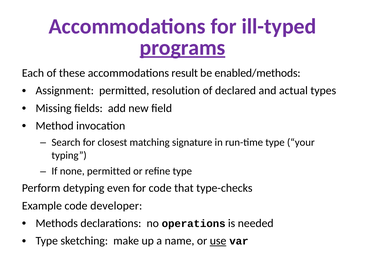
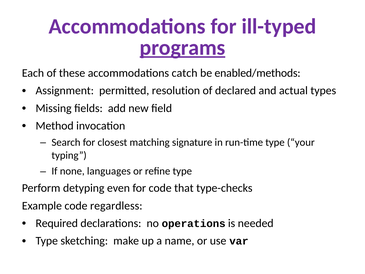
result: result -> catch (185, 73)
none permitted: permitted -> languages (109, 171)
developer: developer -> regardless (116, 205)
Methods: Methods -> Required (57, 223)
use underline: present -> none (218, 241)
